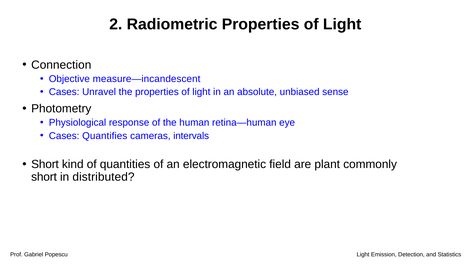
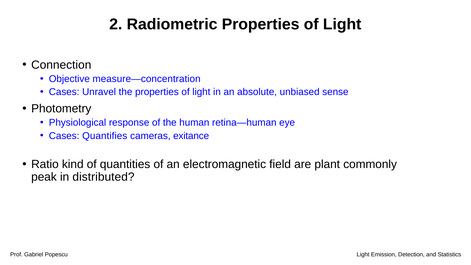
measure—incandescent: measure—incandescent -> measure—concentration (147, 79)
intervals: intervals -> exitance (191, 136)
Short: Short -> Ratio (45, 164)
short: short -> peak (44, 177)
